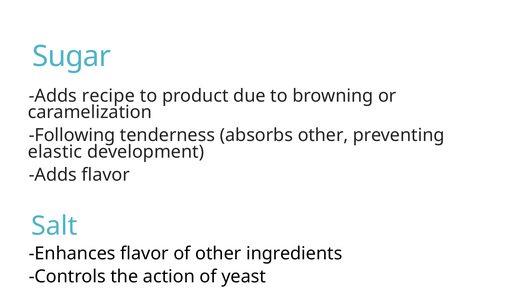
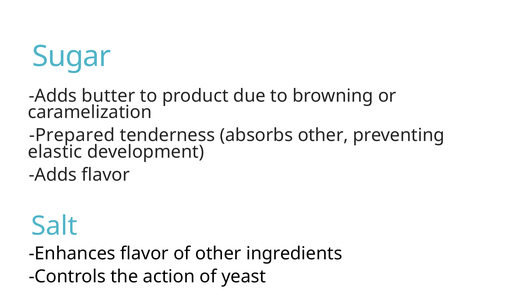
recipe: recipe -> butter (108, 96)
Following: Following -> Prepared (72, 135)
